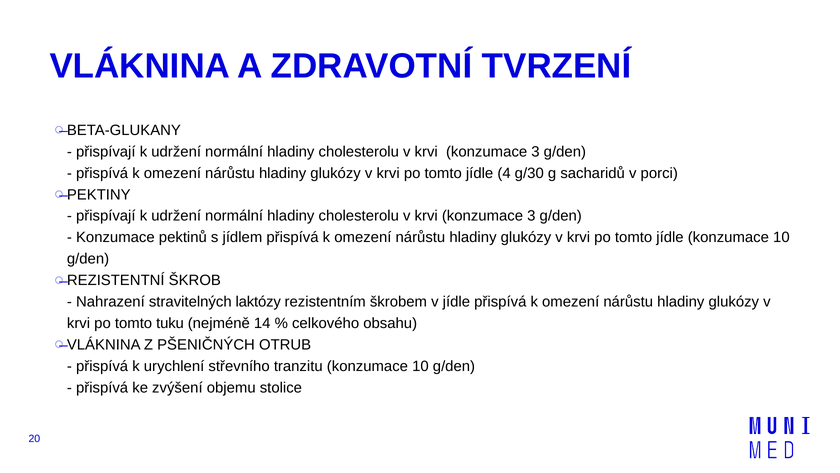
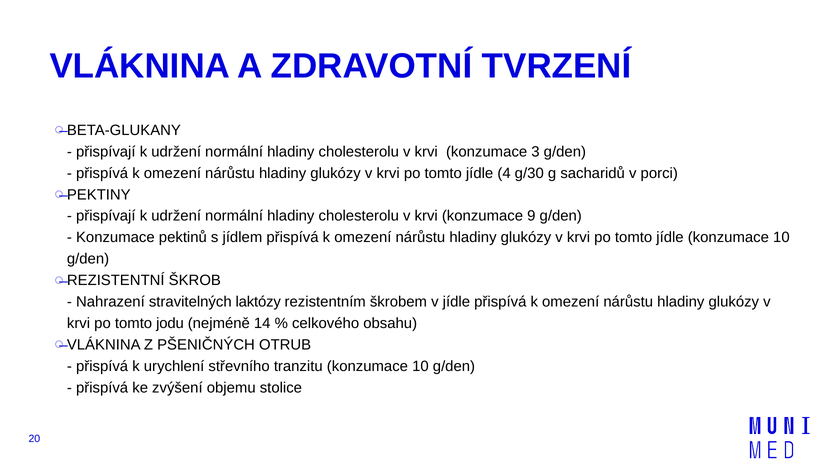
3: 3 -> 9 (531, 216)
tuku: tuku -> jodu (170, 323)
